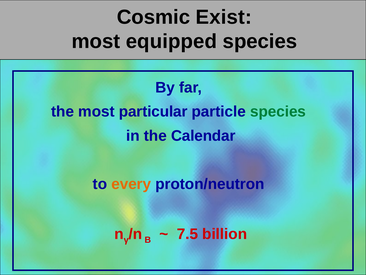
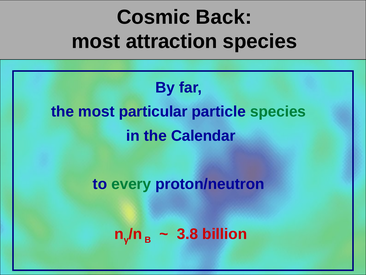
Exist: Exist -> Back (224, 17)
equipped: equipped -> attraction (172, 41)
every colour: orange -> green (131, 184)
7.5: 7.5 -> 3.8 (187, 234)
